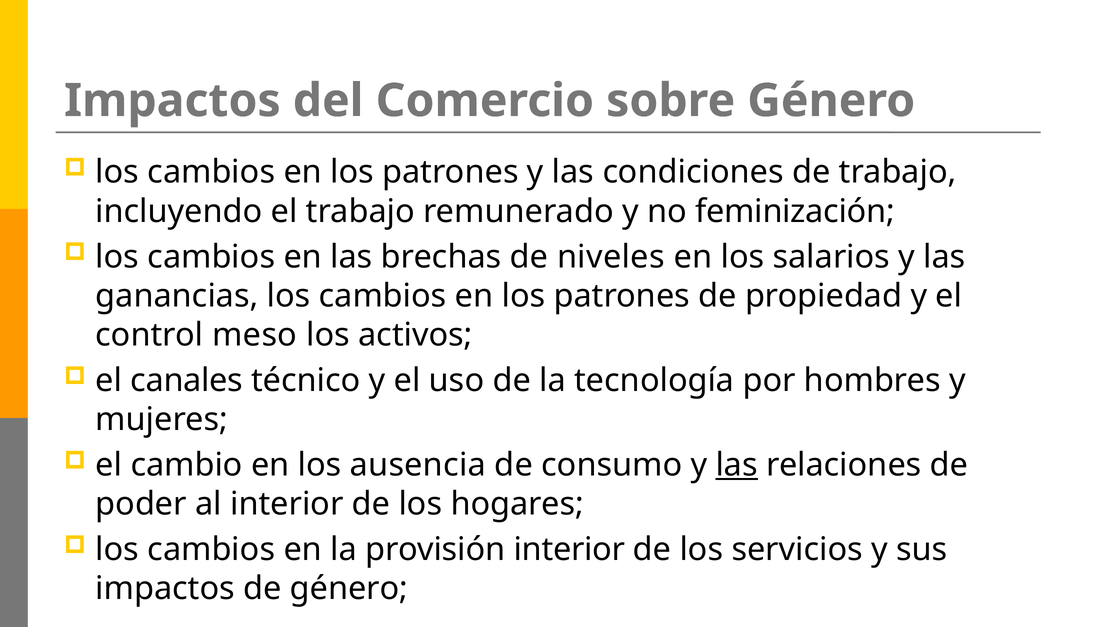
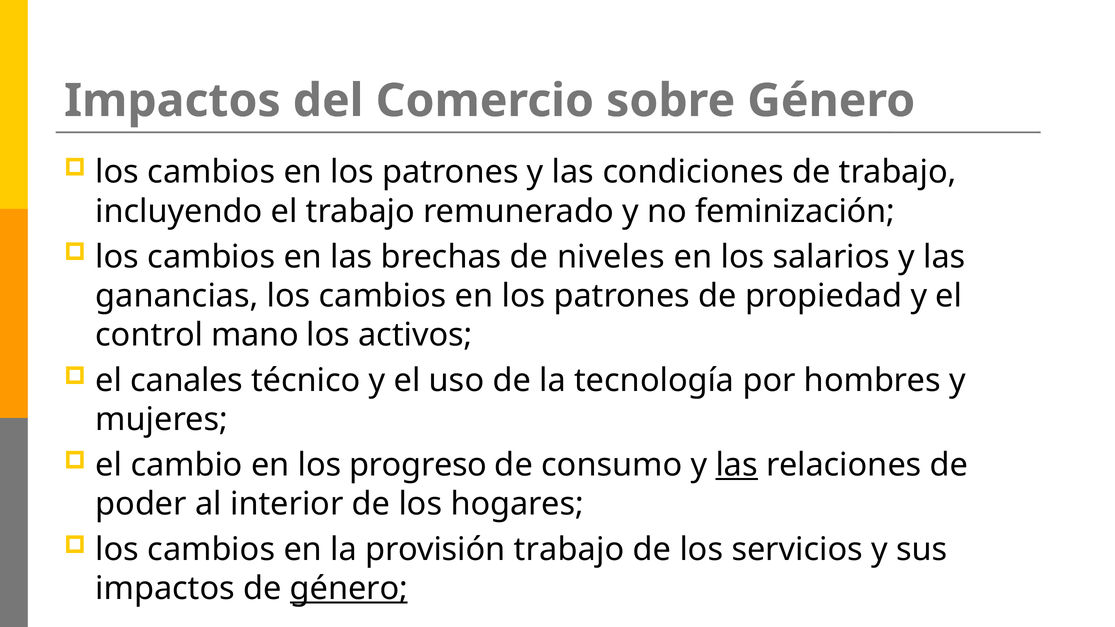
meso: meso -> mano (255, 335)
ausencia: ausencia -> progreso (418, 465)
provisión interior: interior -> trabajo (569, 550)
género underline: none -> present (349, 589)
